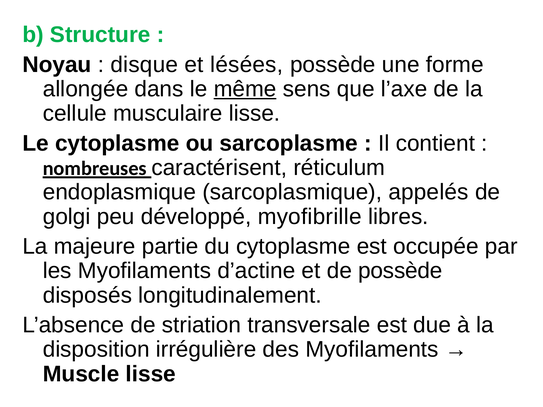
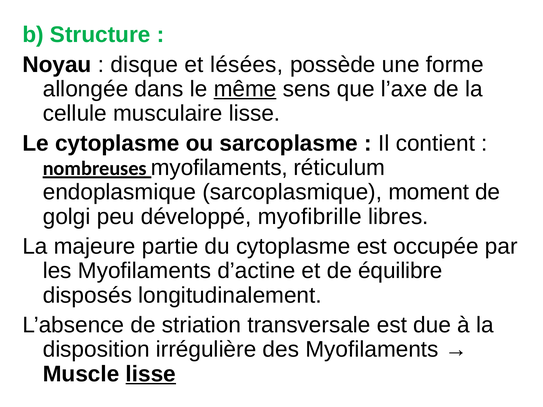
nombreuses caractérisent: caractérisent -> myofilaments (219, 168)
appelés: appelés -> moment (429, 192)
de possède: possède -> équilibre (400, 271)
lisse underline: none -> present (151, 374)
